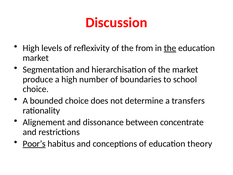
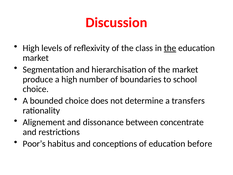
from: from -> class (144, 48)
Poor’s underline: present -> none (34, 144)
theory: theory -> before (200, 144)
